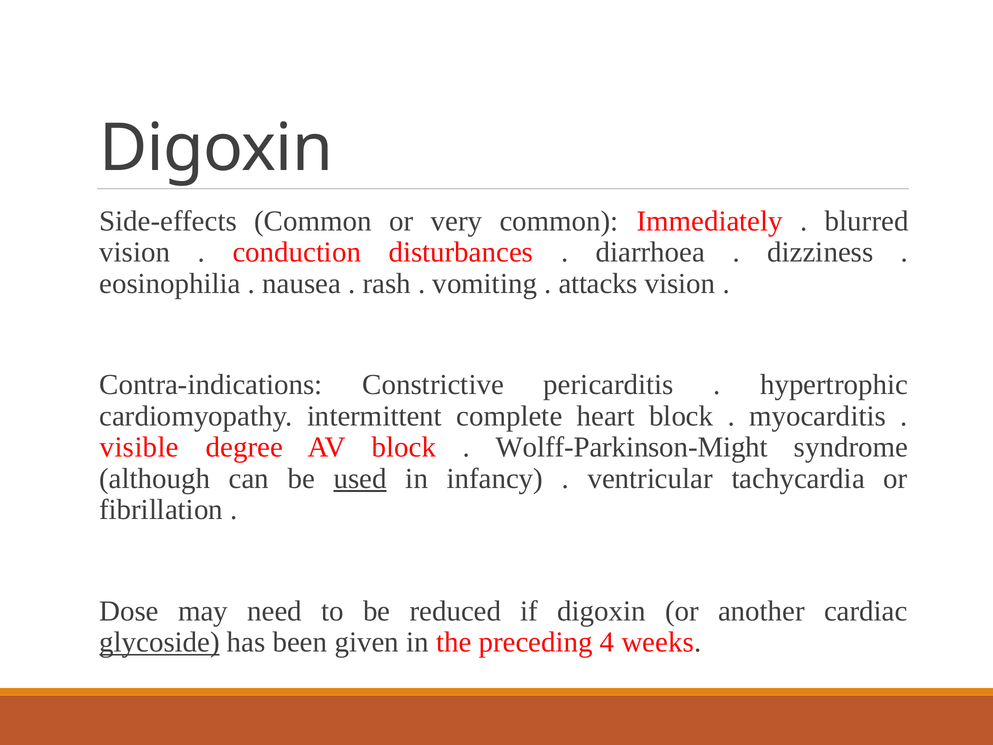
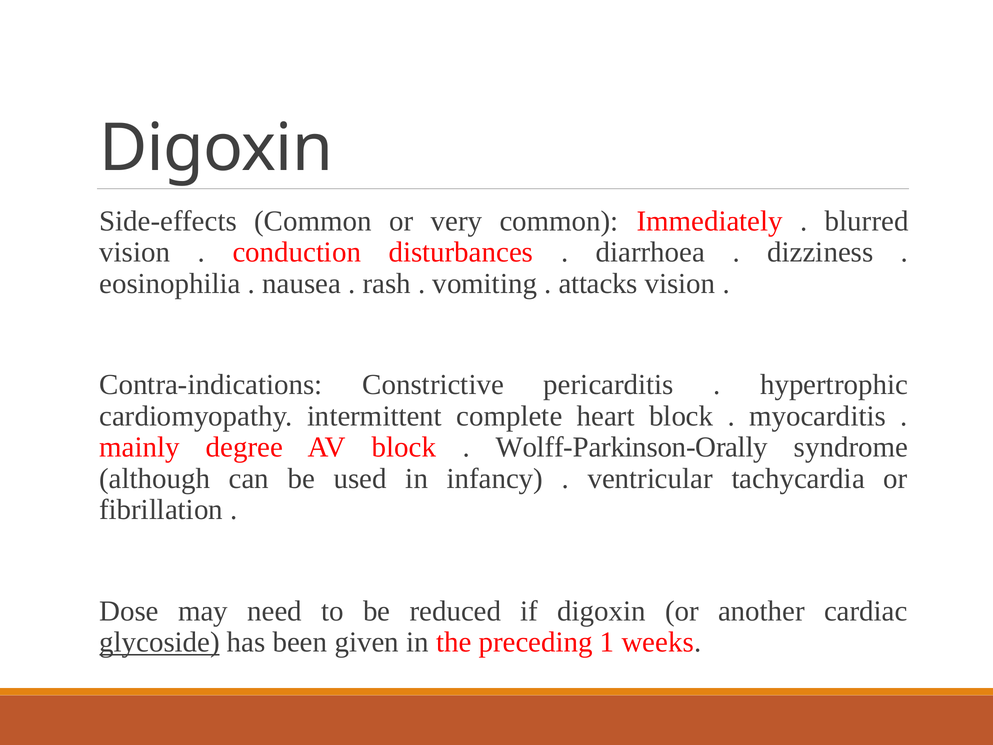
visible: visible -> mainly (139, 447)
Wolff-Parkinson-Might: Wolff-Parkinson-Might -> Wolff-Parkinson-Orally (632, 447)
used underline: present -> none (360, 478)
4: 4 -> 1 (607, 642)
